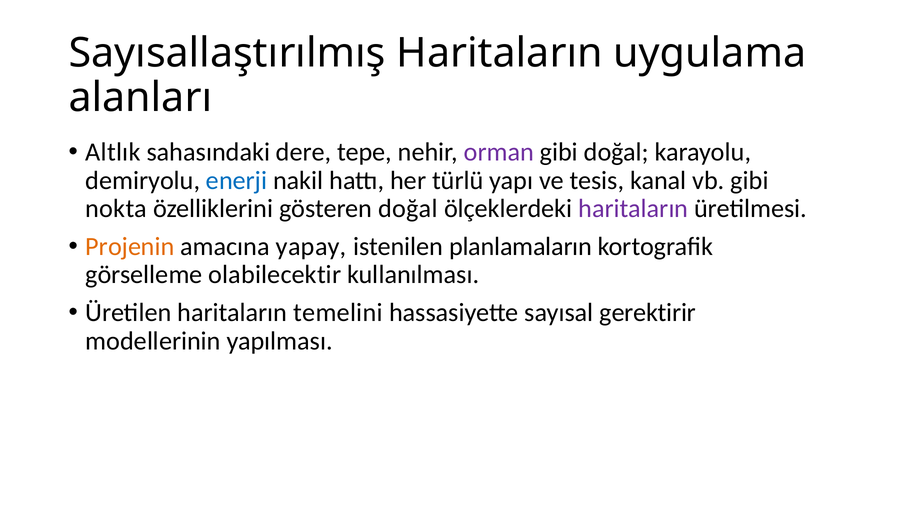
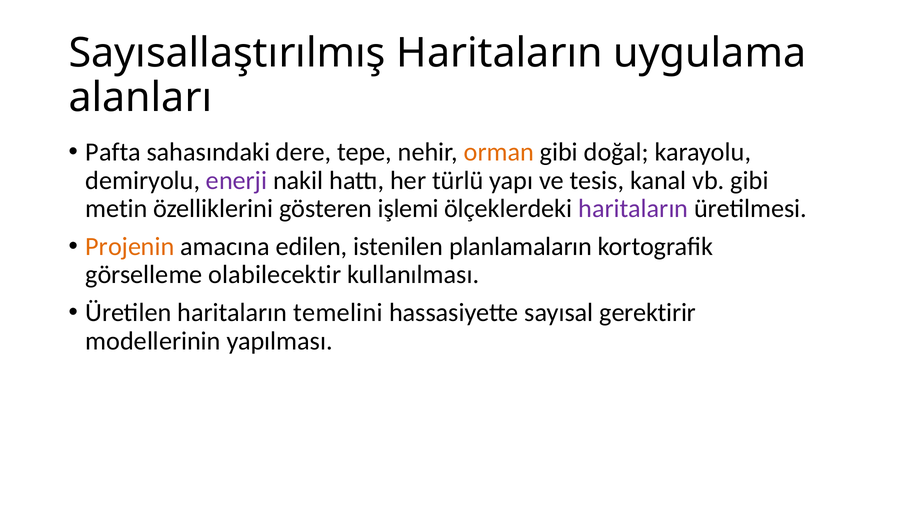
Altlık: Altlık -> Pafta (113, 152)
orman colour: purple -> orange (499, 152)
enerji colour: blue -> purple (237, 181)
nokta: nokta -> metin (116, 209)
gösteren doğal: doğal -> işlemi (408, 209)
yapay: yapay -> edilen (311, 247)
